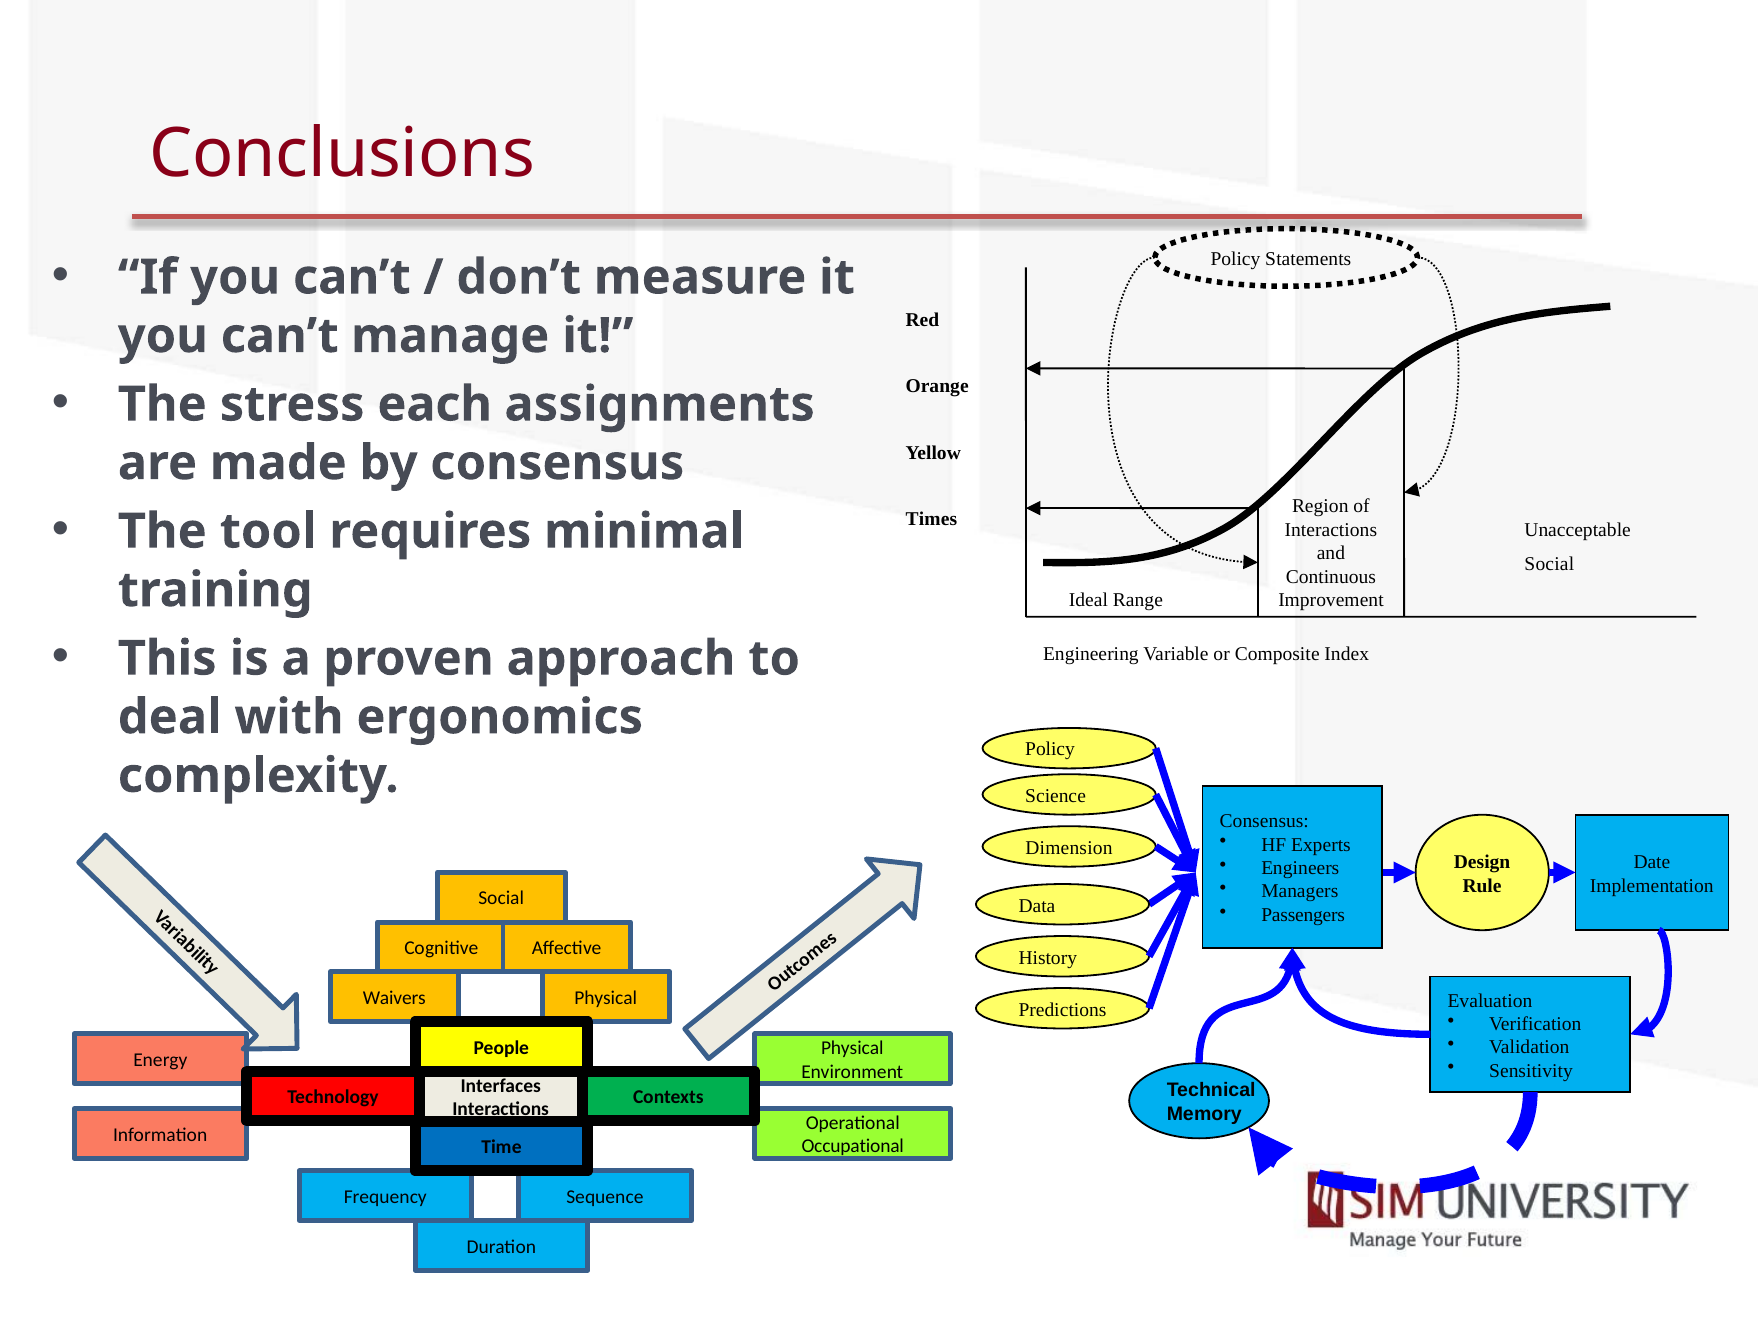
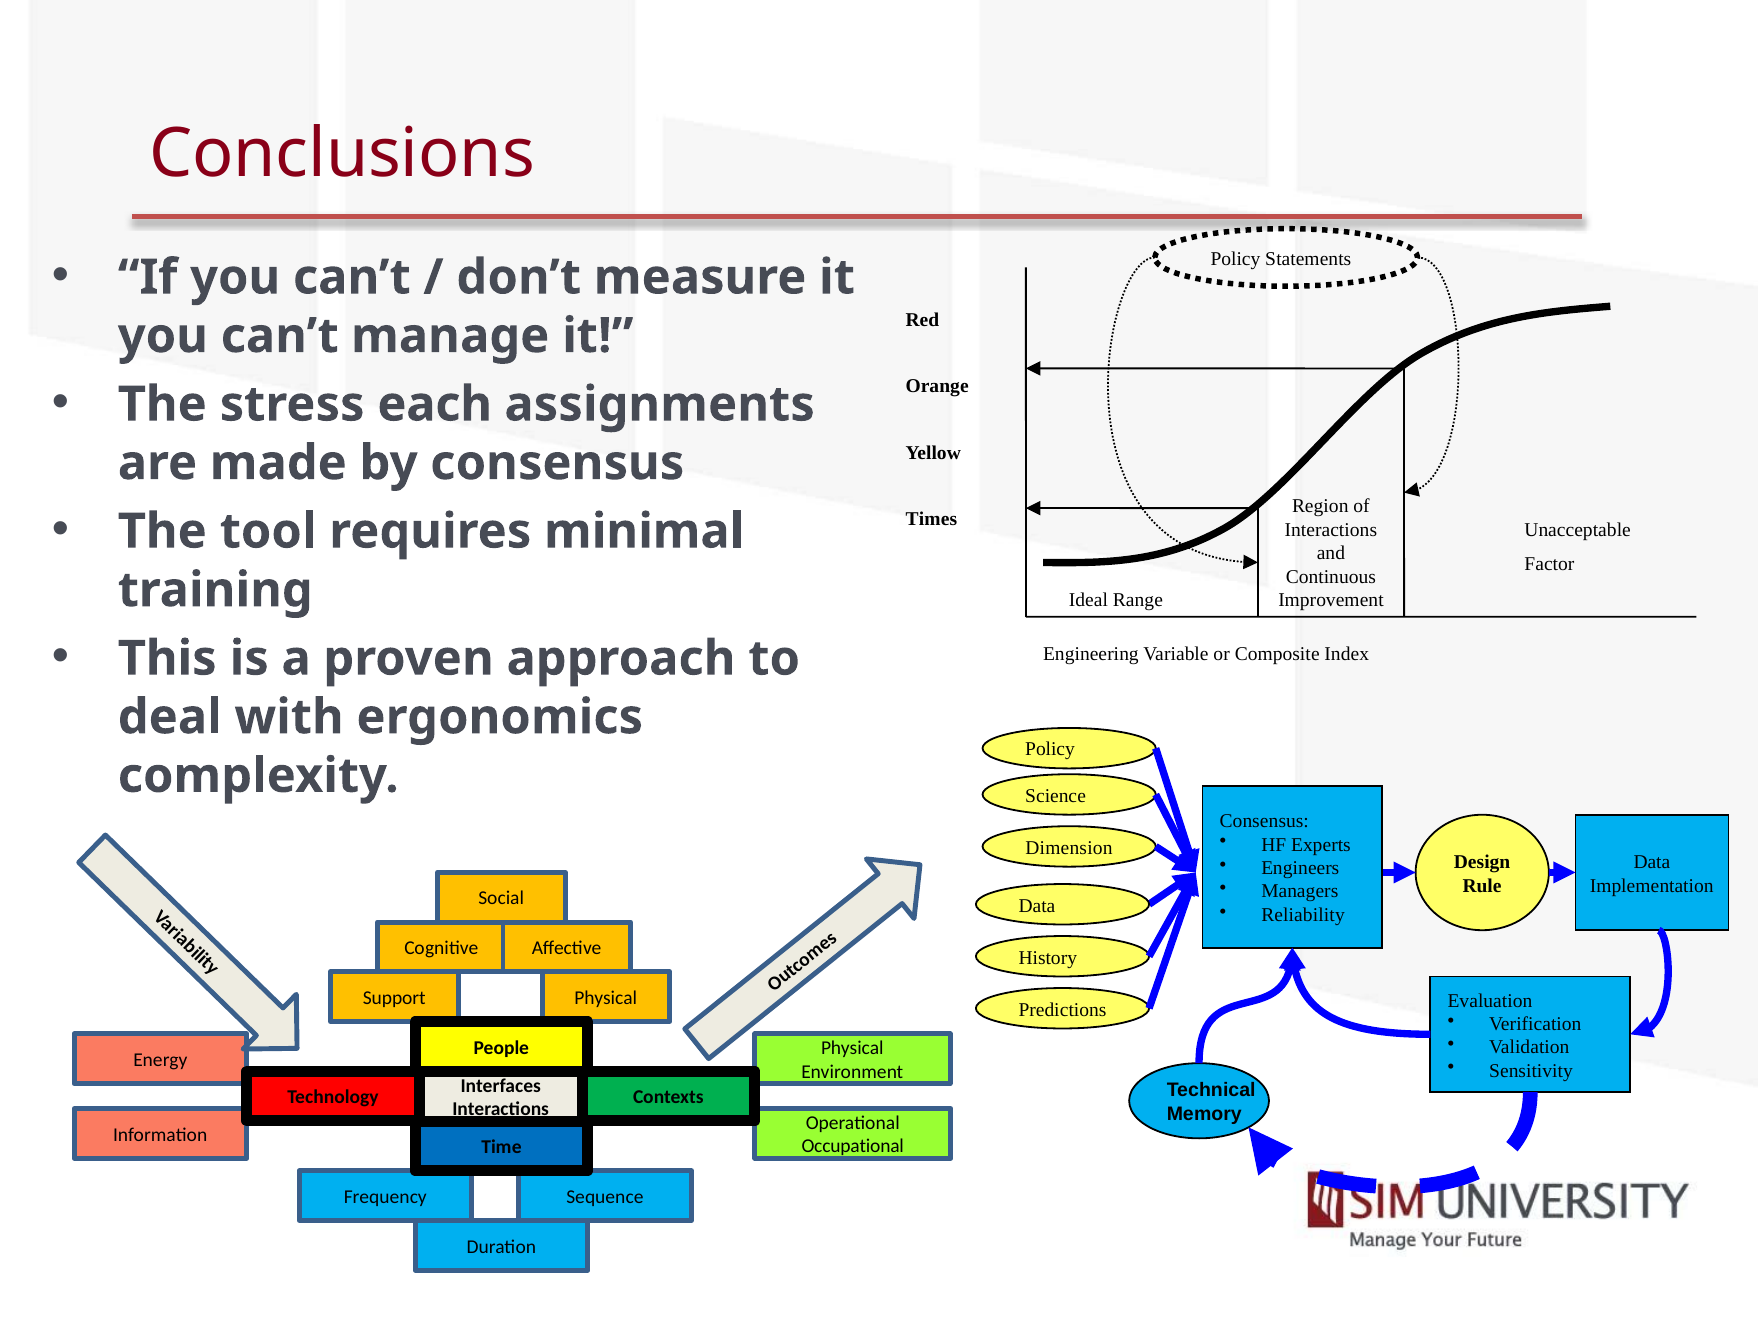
Social: Social -> Factor (1549, 563)
Date: Date -> Data (1652, 862)
Passengers: Passengers -> Reliability (1303, 915)
Waivers: Waivers -> Support (394, 998)
